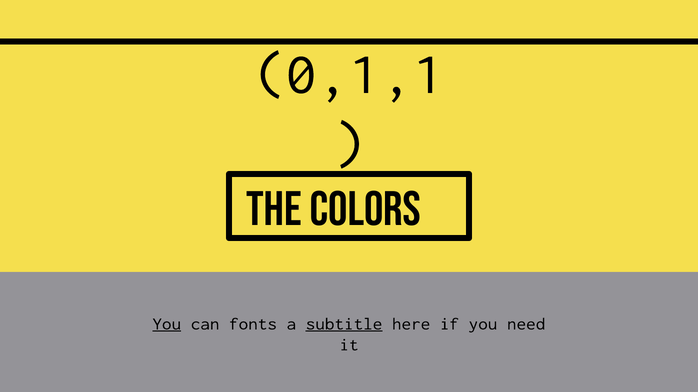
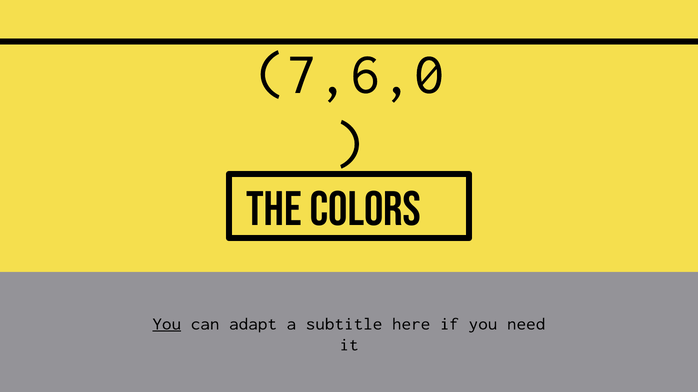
0,1,1: 0,1,1 -> 7,6,0 (349, 74)
fonts: fonts -> adapt (253, 324)
subtitle underline: present -> none (344, 324)
